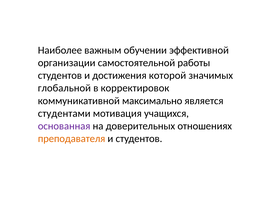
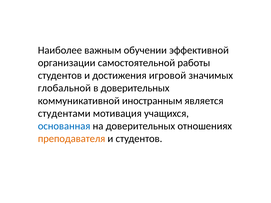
которой: которой -> игровой (168, 76)
в корректировок: корректировок -> доверительных (135, 88)
максимально: максимально -> иностранным (152, 101)
основанная colour: purple -> blue (64, 126)
